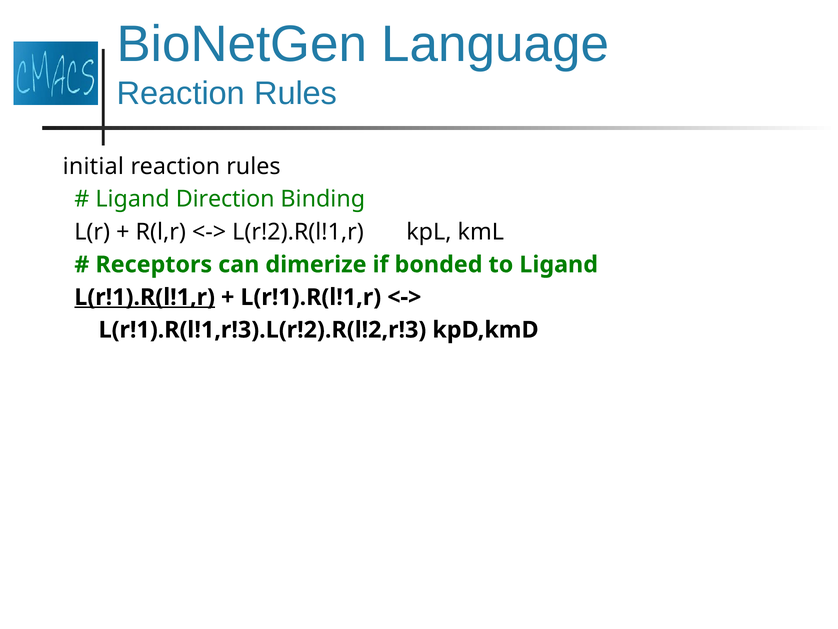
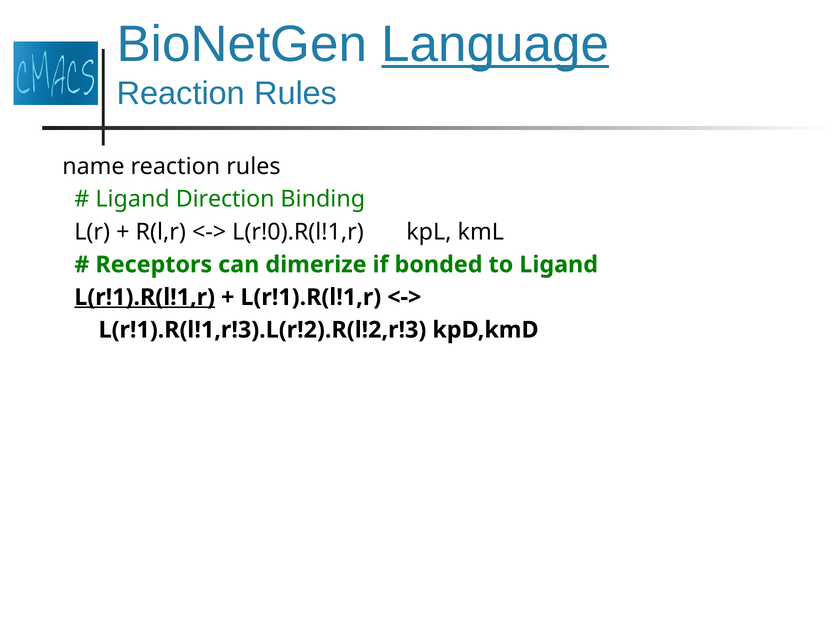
Language underline: none -> present (495, 44)
initial: initial -> name (93, 166)
L(r!2).R(l!1,r: L(r!2).R(l!1,r -> L(r!0).R(l!1,r (298, 232)
